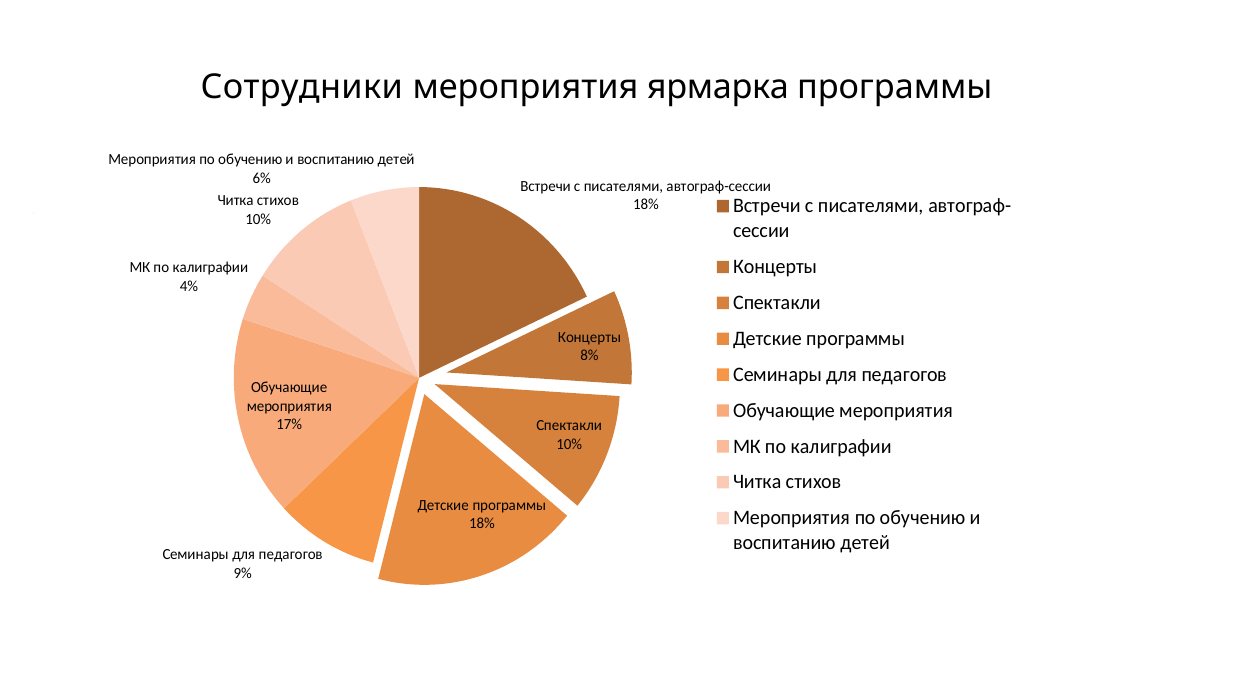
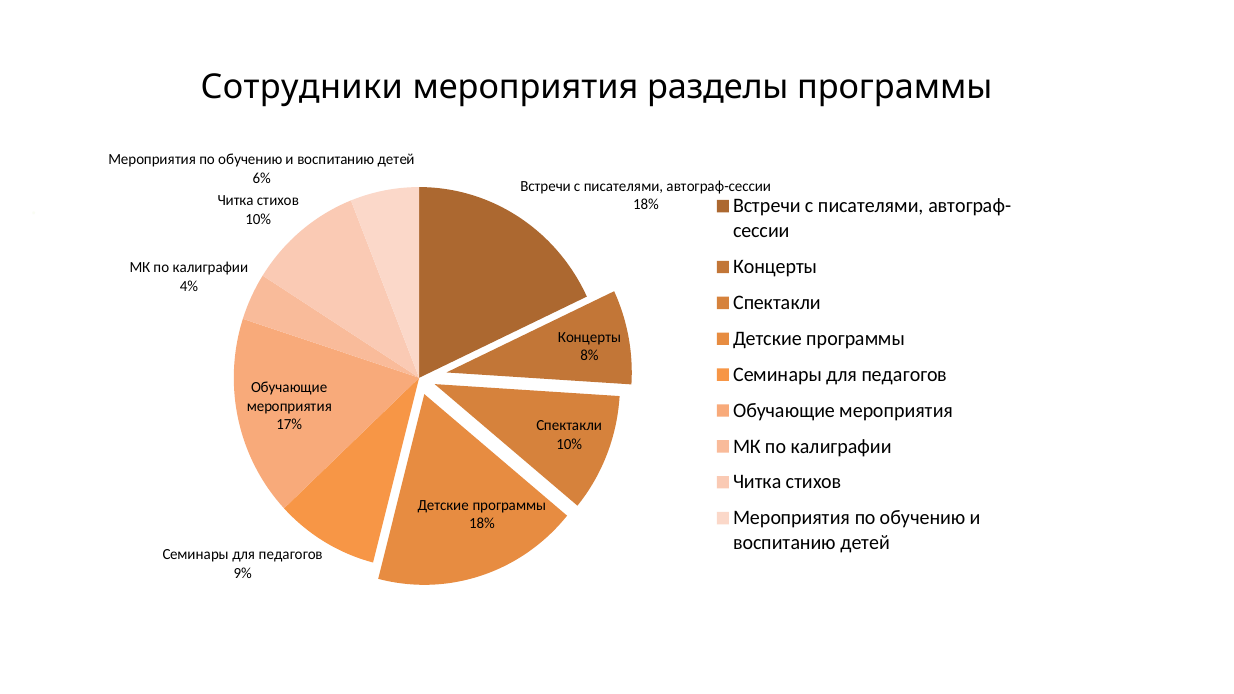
ярмарка: ярмарка -> разделы (718, 87)
